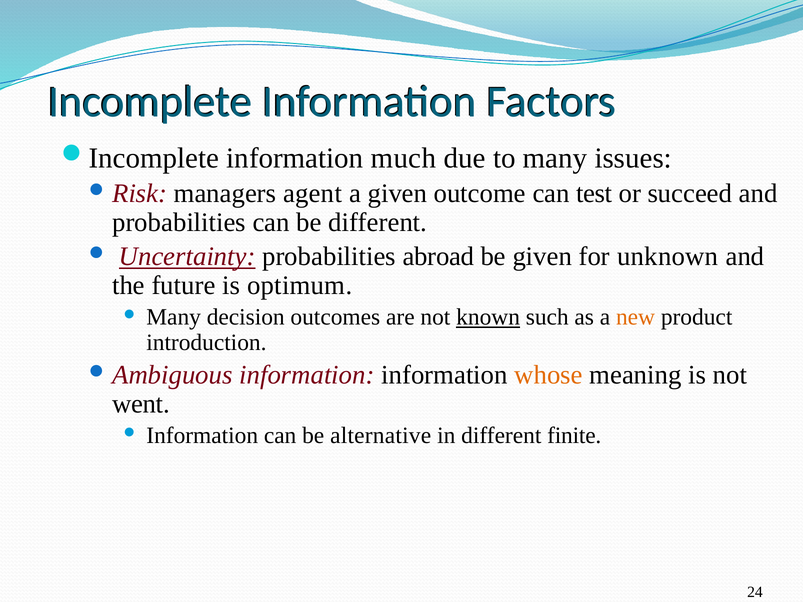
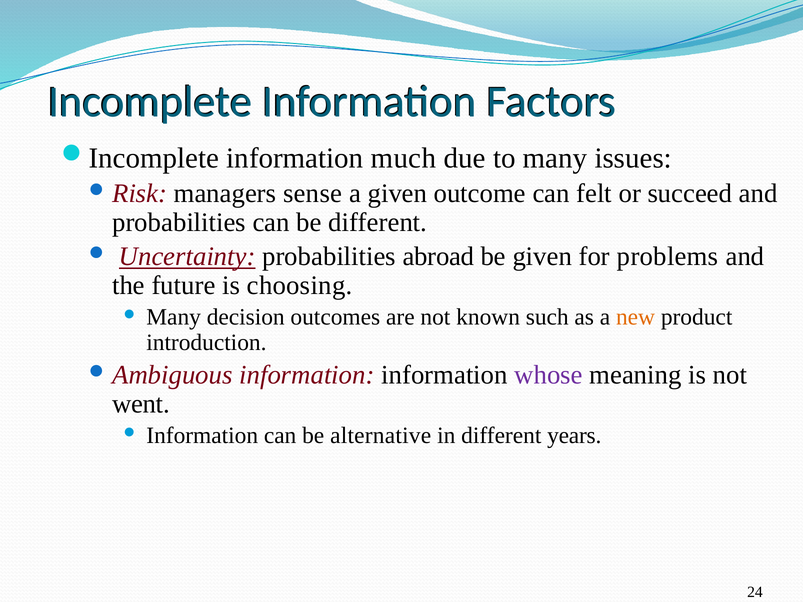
agent: agent -> sense (313, 194)
test: test -> felt (594, 194)
unknown: unknown -> problems (668, 257)
optimum: optimum -> choosing (300, 286)
known underline: present -> none (488, 317)
whose colour: orange -> purple (549, 375)
finite: finite -> years (574, 436)
